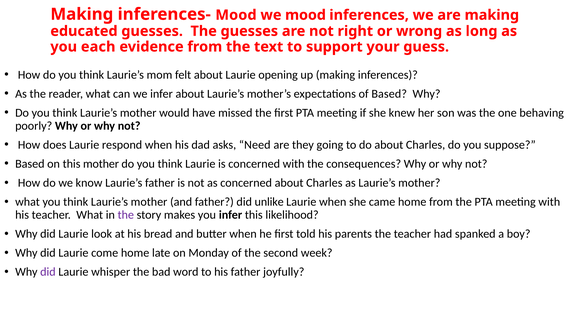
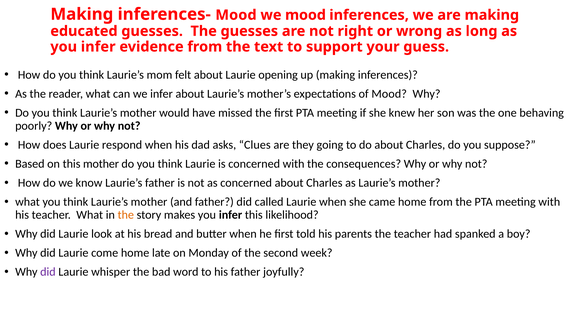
each: each -> infer (98, 47)
of Based: Based -> Mood (389, 94)
Need: Need -> Clues (255, 145)
unlike: unlike -> called (269, 202)
the colour: purple -> orange (126, 215)
